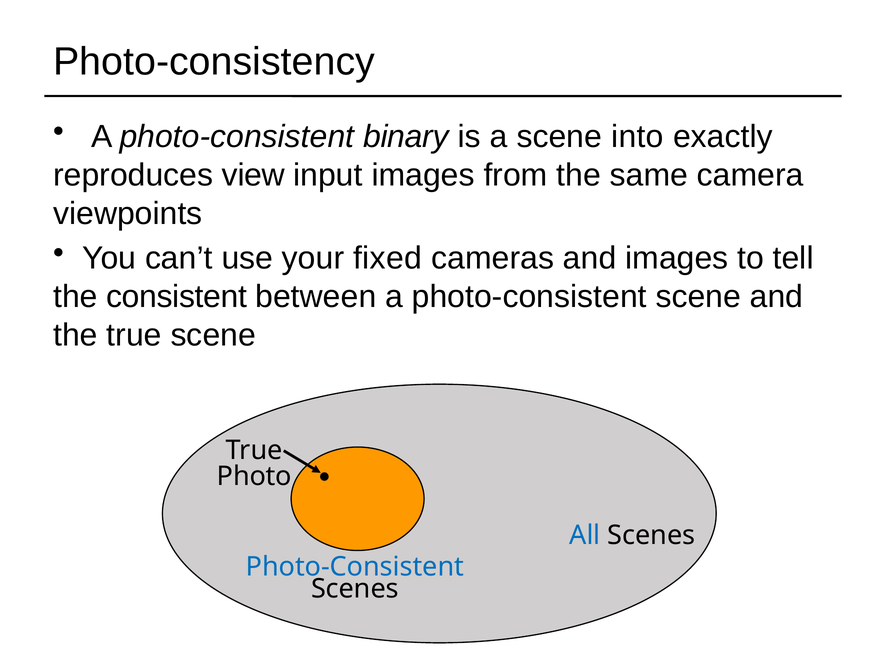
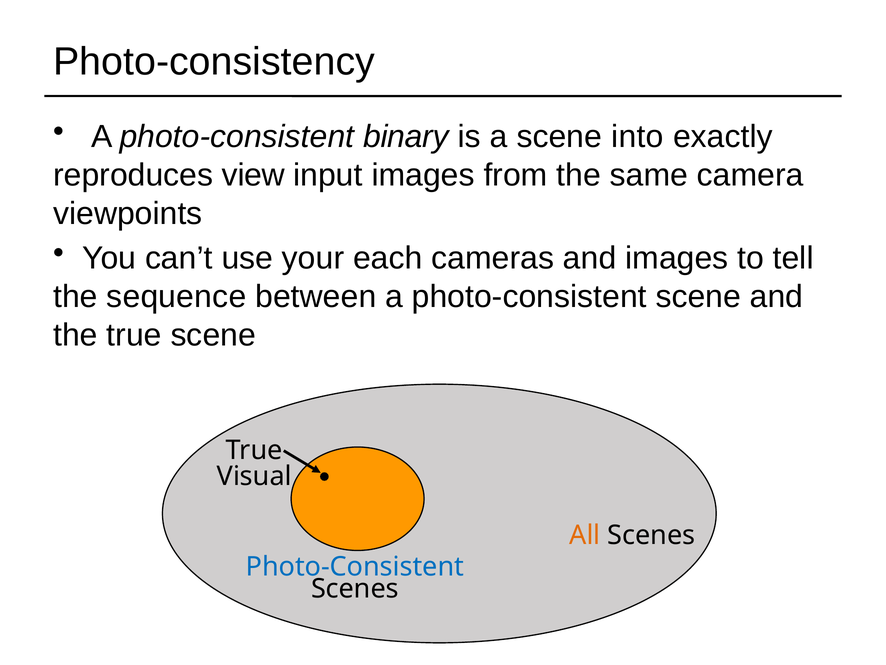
fixed: fixed -> each (388, 258)
consistent: consistent -> sequence (176, 296)
Photo: Photo -> Visual (254, 476)
All colour: blue -> orange (585, 535)
